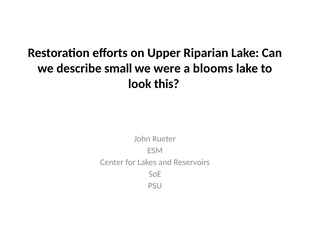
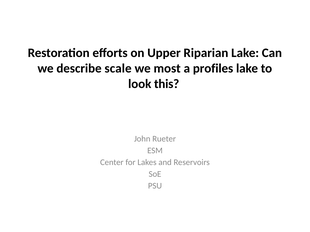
small: small -> scale (118, 68)
were: were -> most (167, 68)
blooms: blooms -> profiles (213, 68)
